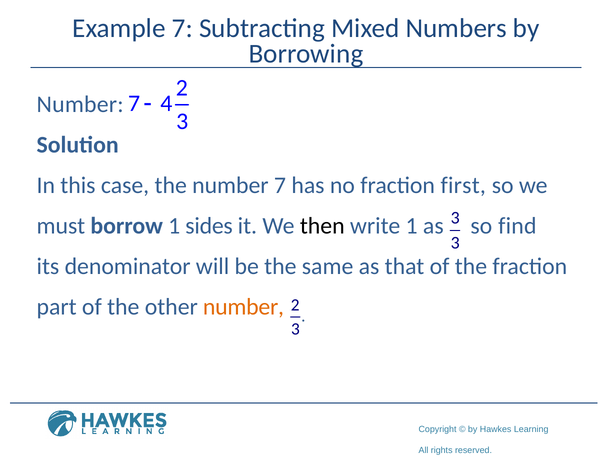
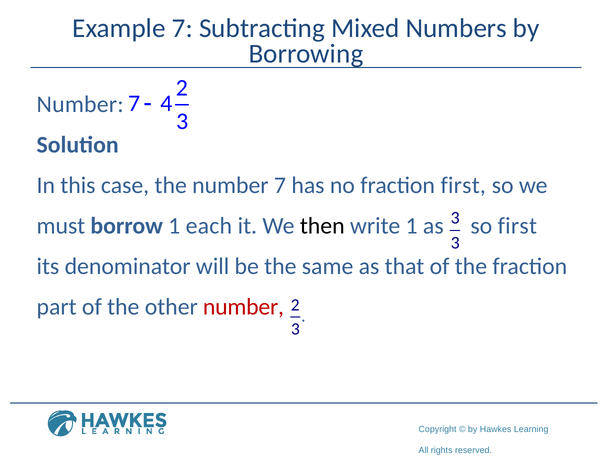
sides: sides -> each (209, 226)
so find: find -> first (517, 226)
number colour: orange -> red (243, 307)
